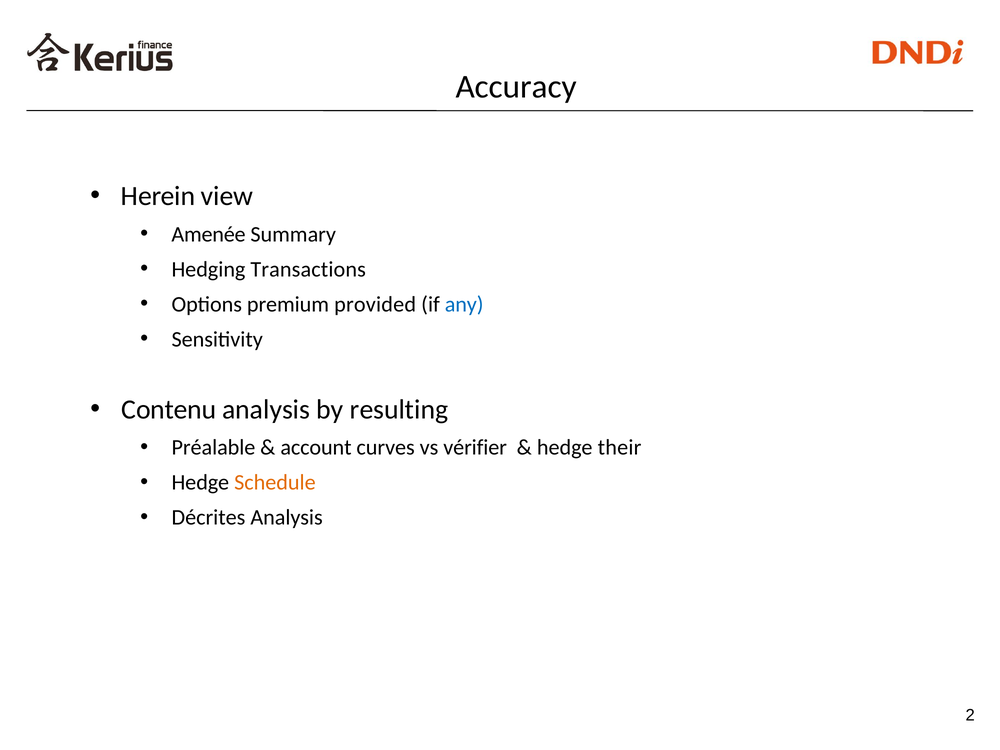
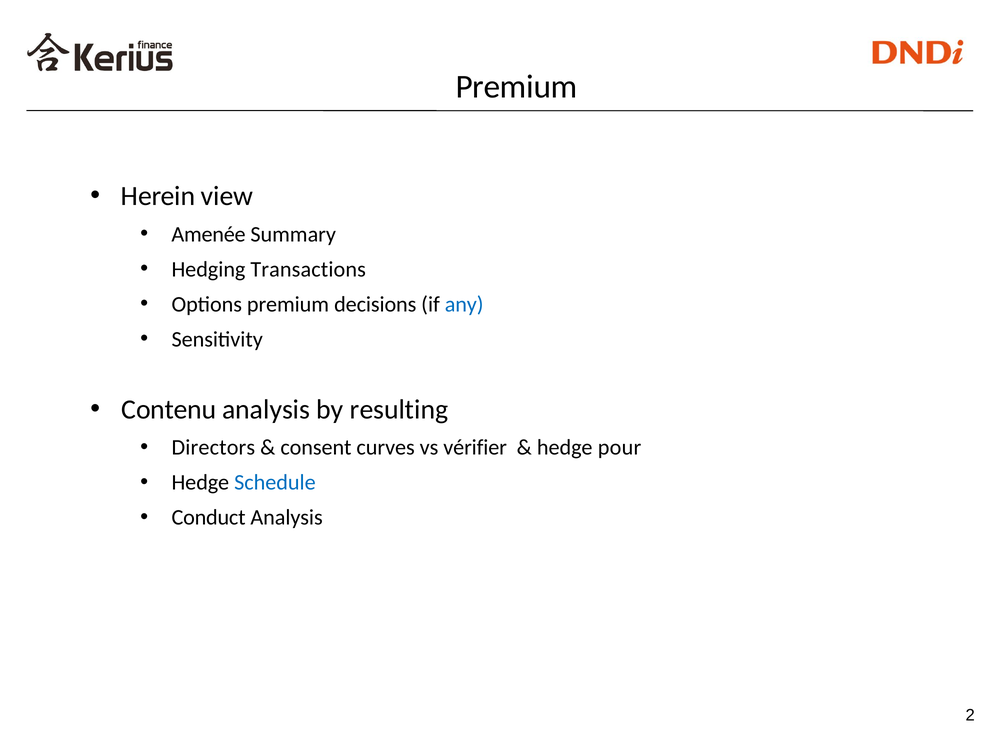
Accuracy: Accuracy -> Premium (516, 87)
provided: provided -> decisions (375, 304)
Préalable: Préalable -> Directors (213, 448)
account: account -> consent (316, 448)
their: their -> pour (620, 448)
Schedule colour: orange -> blue (275, 483)
Décrites: Décrites -> Conduct (209, 518)
